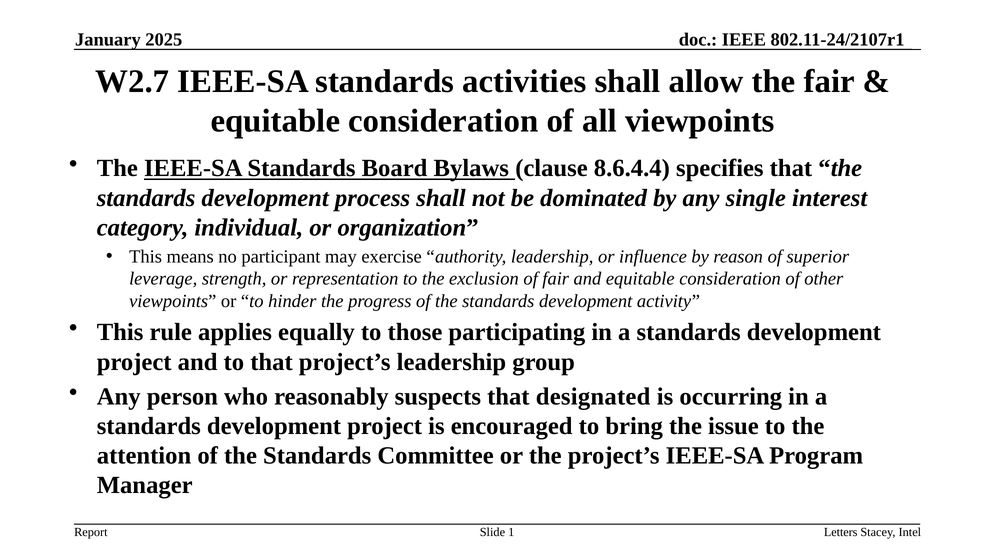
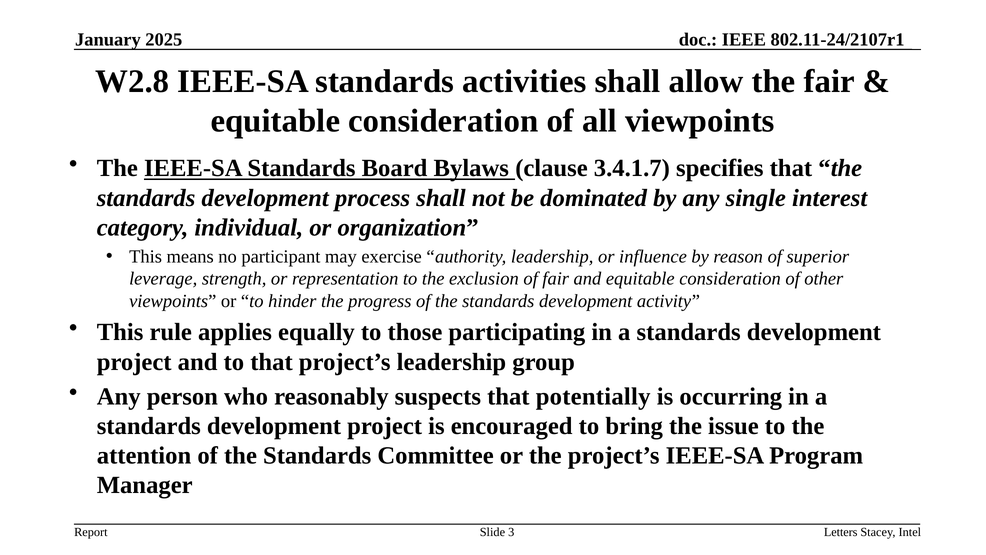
W2.7: W2.7 -> W2.8 (132, 81)
8.6.4.4: 8.6.4.4 -> 3.4.1.7 (632, 168)
designated: designated -> potentially (593, 396)
1: 1 -> 3 (511, 532)
